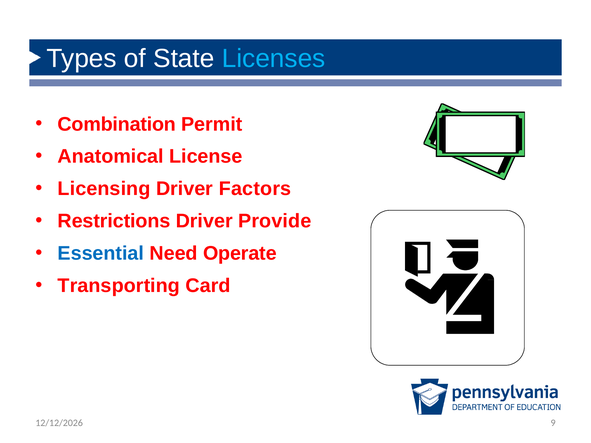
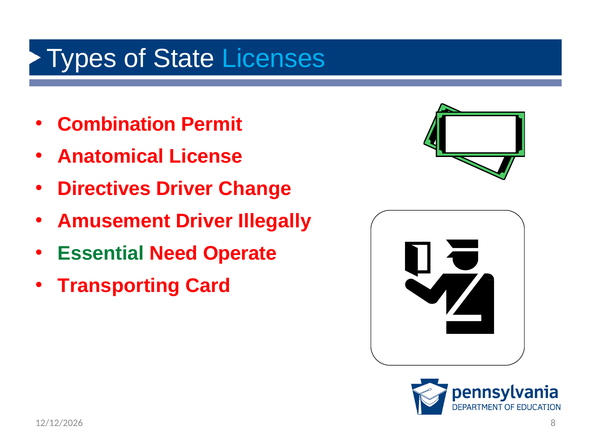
Licensing: Licensing -> Directives (104, 189)
Factors: Factors -> Change (255, 189)
Restrictions: Restrictions -> Amusement (114, 221)
Provide: Provide -> Illegally (275, 221)
Essential colour: blue -> green (101, 253)
9: 9 -> 8 (553, 423)
